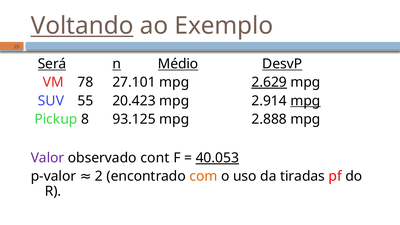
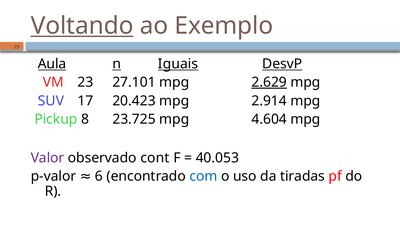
Será: Será -> Aula (52, 64)
Médio: Médio -> Iguais (178, 64)
78: 78 -> 23 (86, 82)
55: 55 -> 17 (86, 101)
mpg underline: present -> none (305, 101)
93.125: 93.125 -> 23.725 (134, 119)
2.888: 2.888 -> 4.604 (269, 119)
40.053 underline: present -> none (217, 158)
2: 2 -> 6 (99, 176)
com colour: orange -> blue (203, 176)
